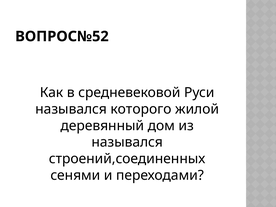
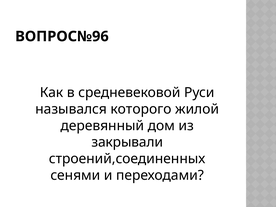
ВОПРОС№52: ВОПРОС№52 -> ВОПРОС№96 (62, 36)
назывался: назывался -> закрывали (127, 142)
